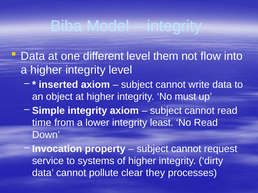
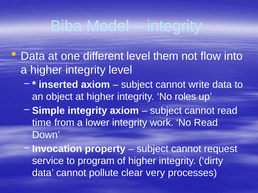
must: must -> roles (185, 97)
least: least -> work (162, 123)
systems: systems -> program (96, 161)
they: they -> very (155, 173)
